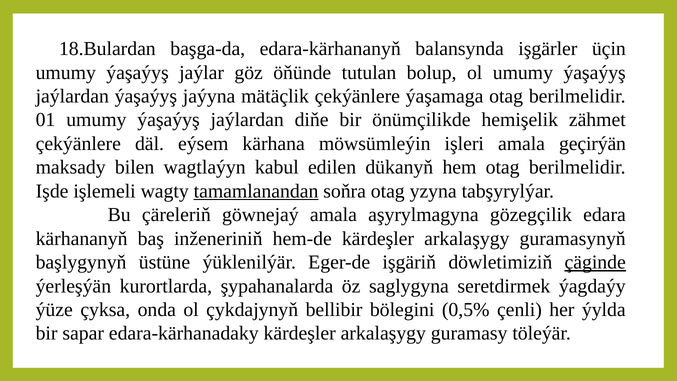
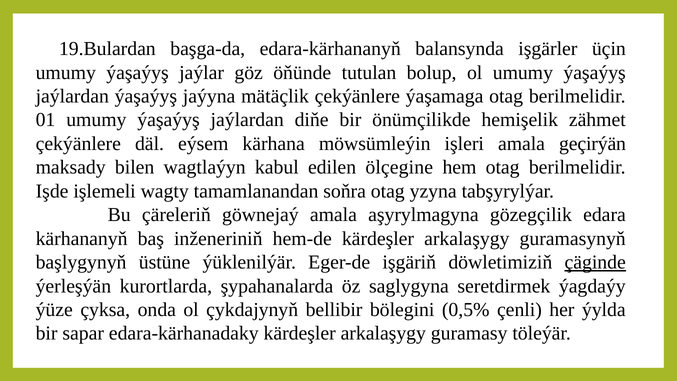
18.Bulardan: 18.Bulardan -> 19.Bulardan (107, 49)
dükanyň: dükanyň -> ölçegine (399, 167)
tamamlanandan underline: present -> none (256, 191)
